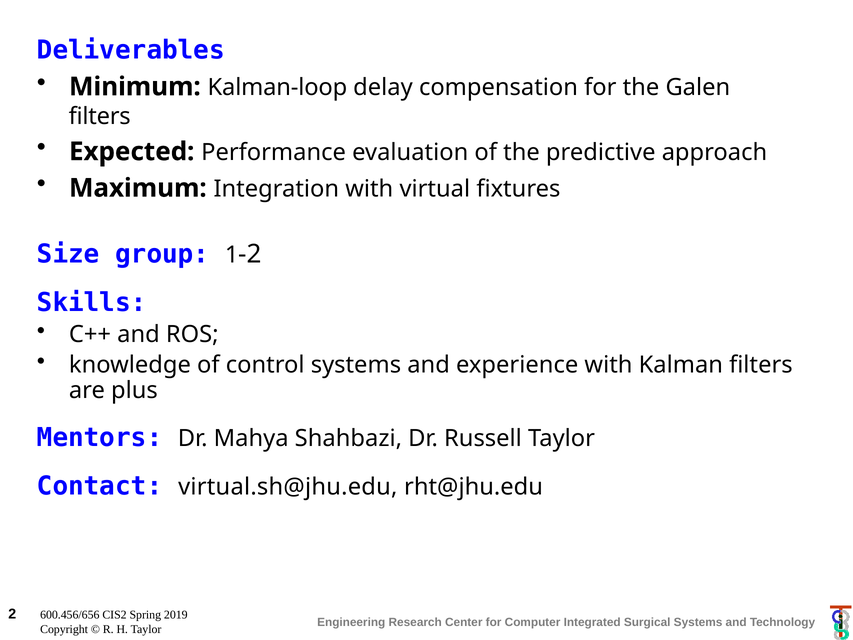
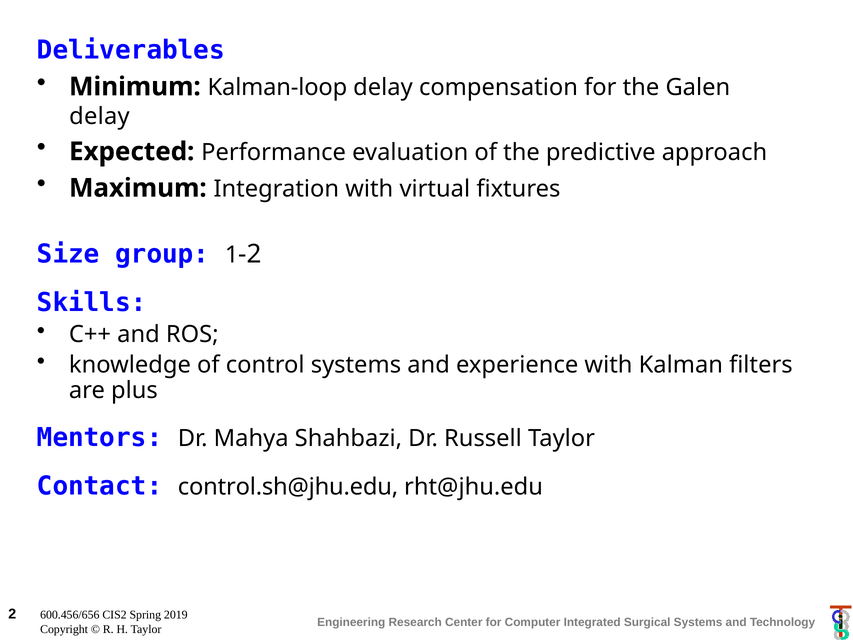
filters: filters -> delay (99, 116)
virtual.sh@jhu.edu: virtual.sh@jhu.edu -> control.sh@jhu.edu (288, 487)
